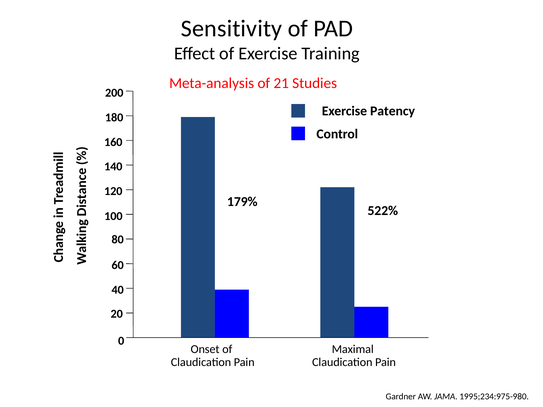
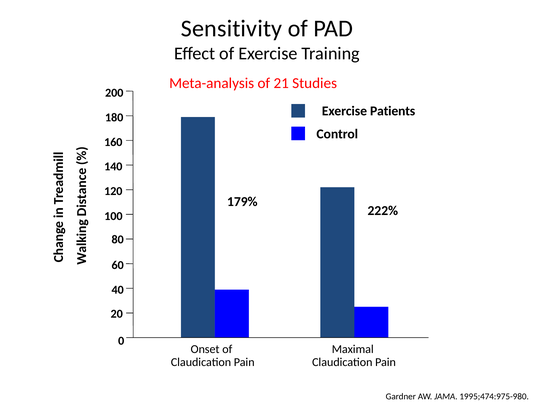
Patency: Patency -> Patients (393, 111)
522%: 522% -> 222% (383, 211)
1995;234:975-980: 1995;234:975-980 -> 1995;474:975-980 (494, 397)
